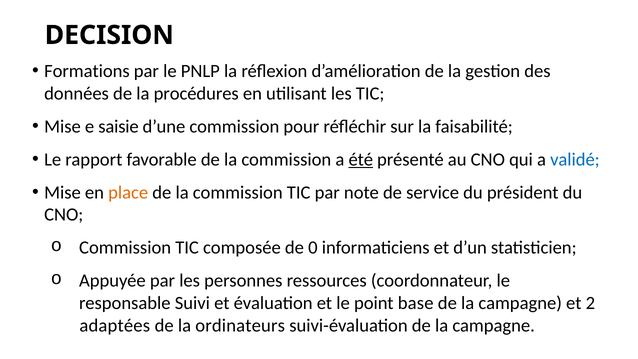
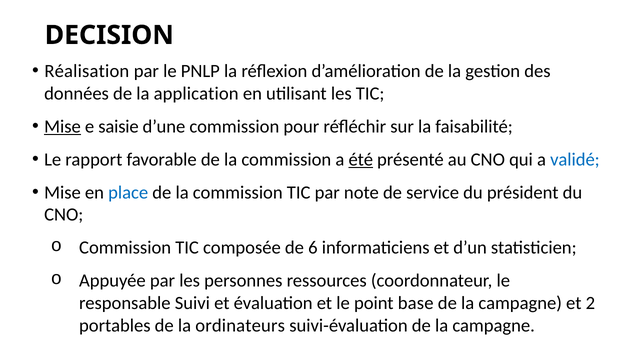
Formations: Formations -> Réalisation (87, 71)
procédures: procédures -> application (196, 93)
Mise underline: none -> present (62, 126)
place colour: orange -> blue (128, 192)
0: 0 -> 6 (313, 248)
adaptées: adaptées -> portables (115, 325)
